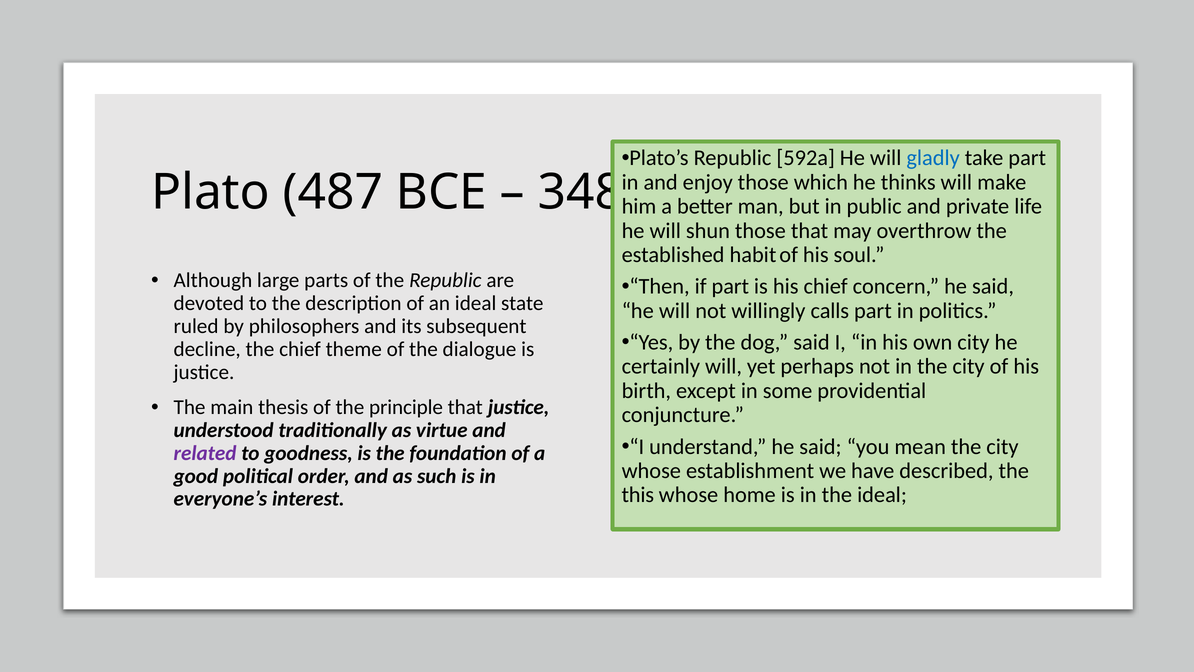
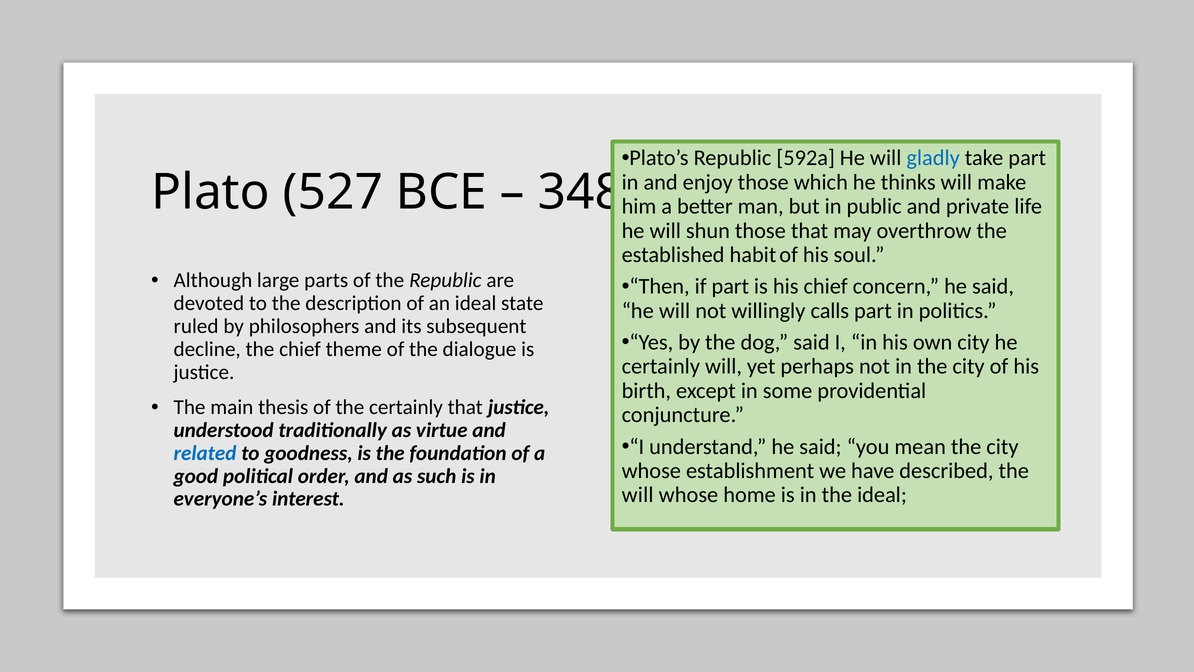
487: 487 -> 527 (333, 192)
the principle: principle -> certainly (406, 407)
related colour: purple -> blue (205, 453)
this: this -> will (638, 495)
